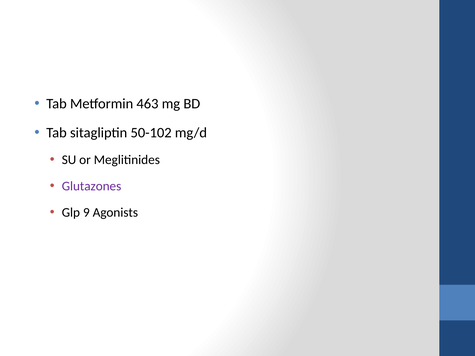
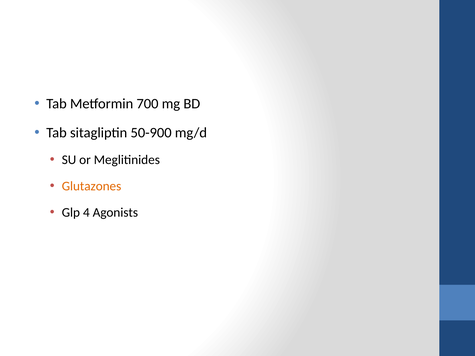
463: 463 -> 700 (147, 104)
50-102: 50-102 -> 50-900 (151, 133)
Glutazones colour: purple -> orange (92, 186)
9: 9 -> 4 (86, 213)
